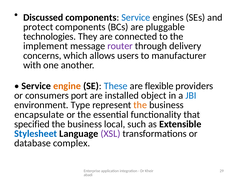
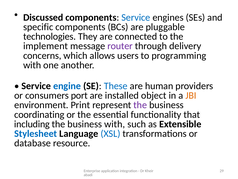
protect: protect -> specific (38, 27)
manufacturer: manufacturer -> programming (179, 55)
engine colour: orange -> blue (67, 86)
flexible: flexible -> human (159, 86)
JBI colour: blue -> orange (191, 95)
Type: Type -> Print (80, 105)
the colour: orange -> purple (140, 105)
encapsulate: encapsulate -> coordinating (39, 114)
specified: specified -> including (32, 124)
business local: local -> with (115, 124)
XSL colour: purple -> blue (110, 133)
complex: complex -> resource (72, 143)
